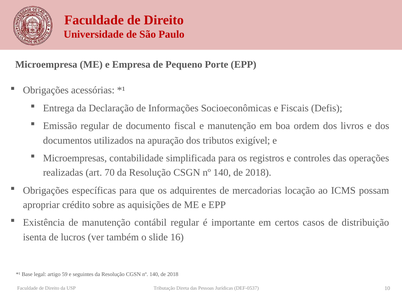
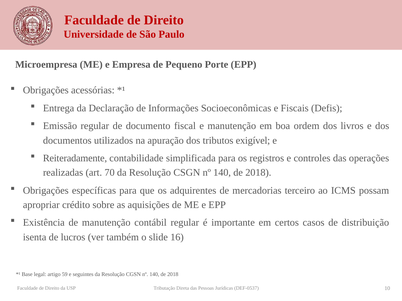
Microempresas: Microempresas -> Reiteradamente (75, 158)
locação: locação -> terceiro (300, 191)
